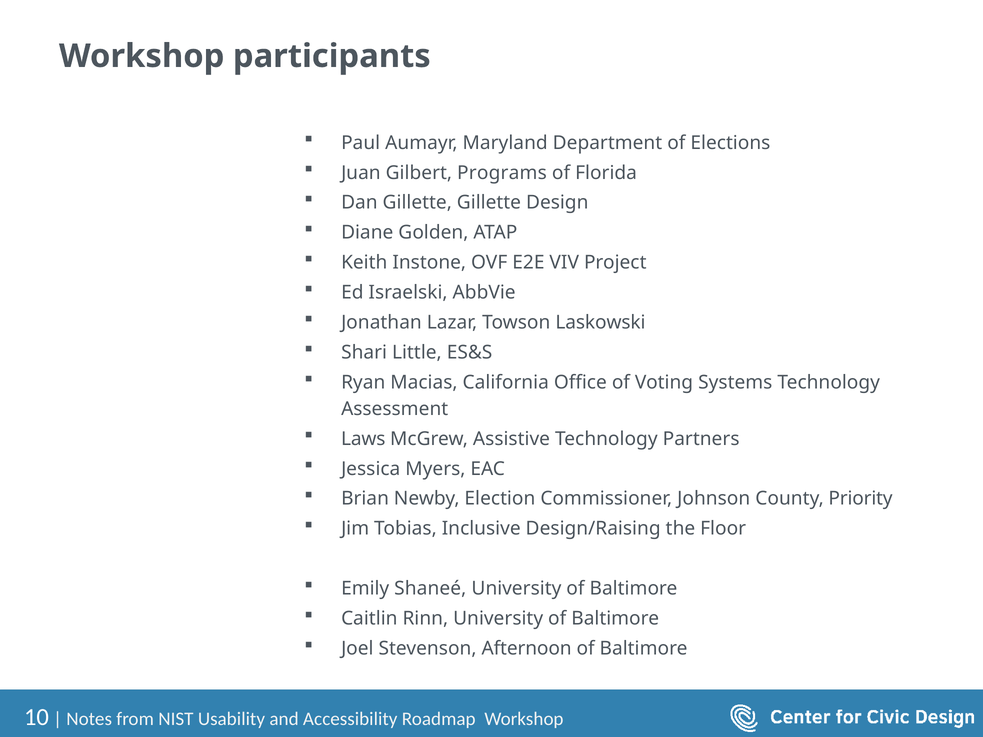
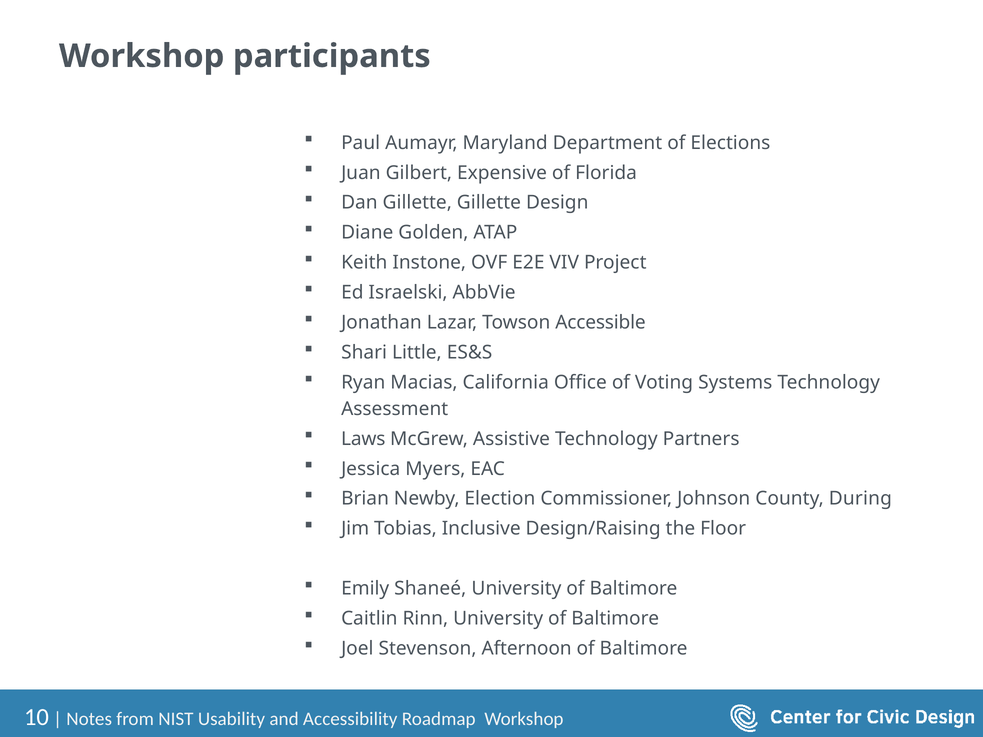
Programs: Programs -> Expensive (502, 173)
Laskowski: Laskowski -> Accessible (600, 323)
Priority: Priority -> During (860, 499)
